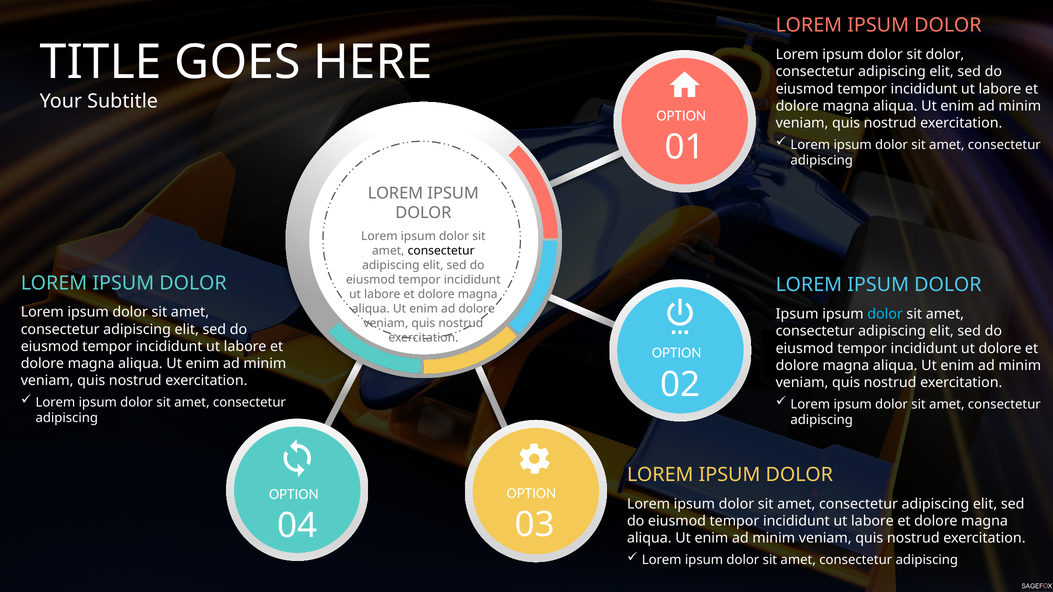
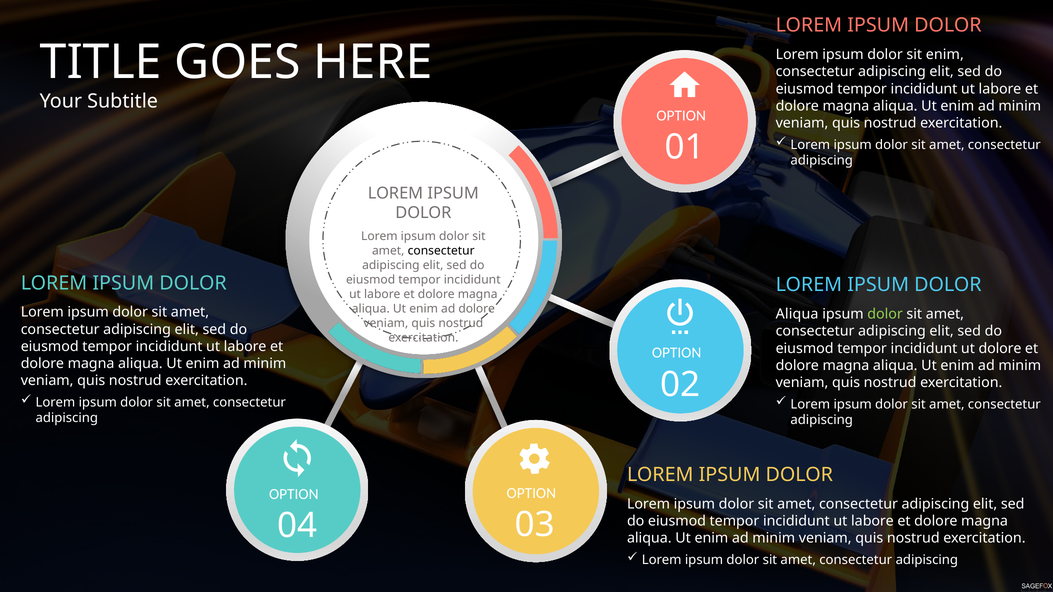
sit dolor: dolor -> enim (945, 55)
Ipsum: Ipsum -> Aliqua (797, 314)
dolor colour: light blue -> light green (885, 314)
